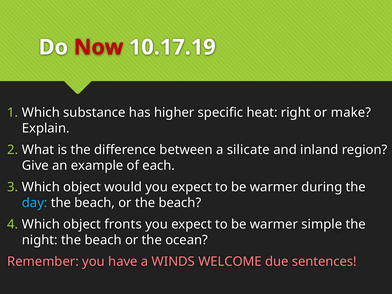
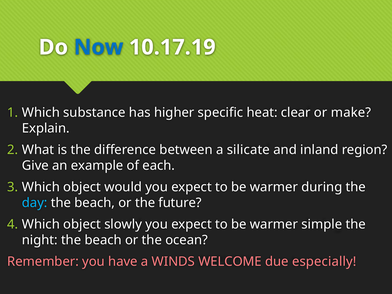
Now colour: red -> blue (99, 47)
right: right -> clear (296, 113)
or the beach: beach -> future (180, 203)
fronts: fronts -> slowly (123, 224)
sentences: sentences -> especially (324, 262)
